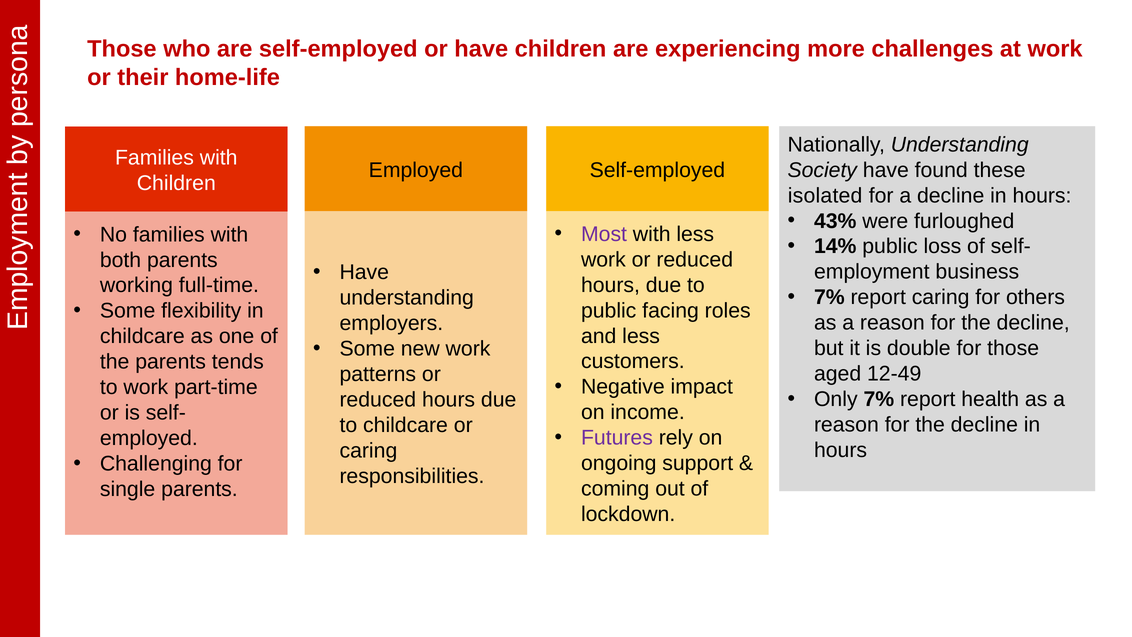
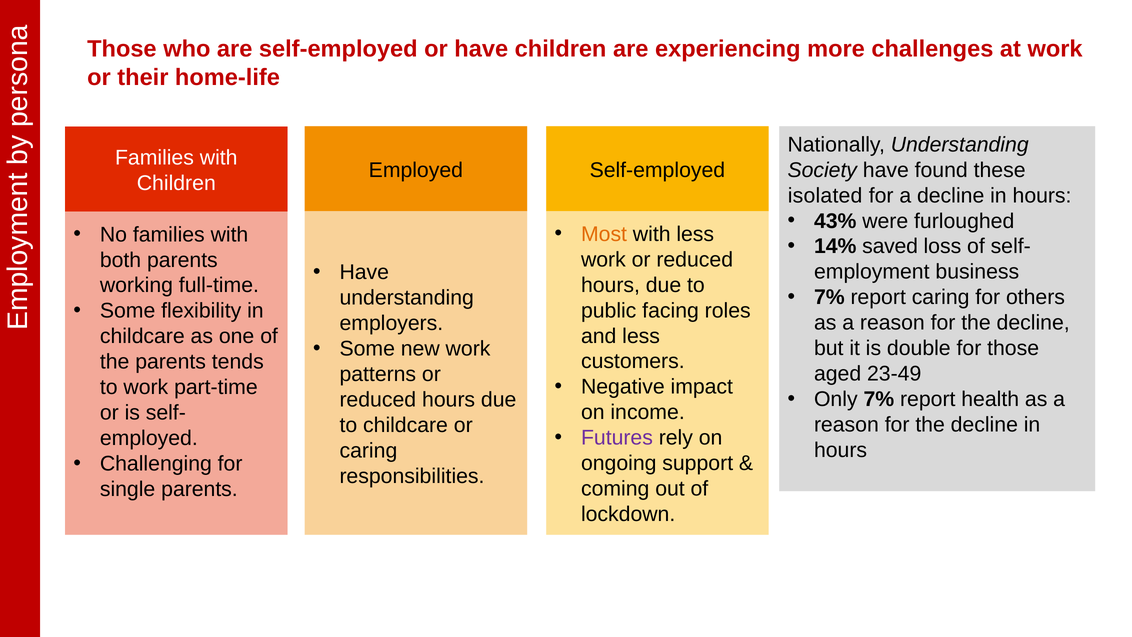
Most colour: purple -> orange (604, 234)
14% public: public -> saved (890, 246)
12-49: 12-49 -> 23-49 (894, 374)
